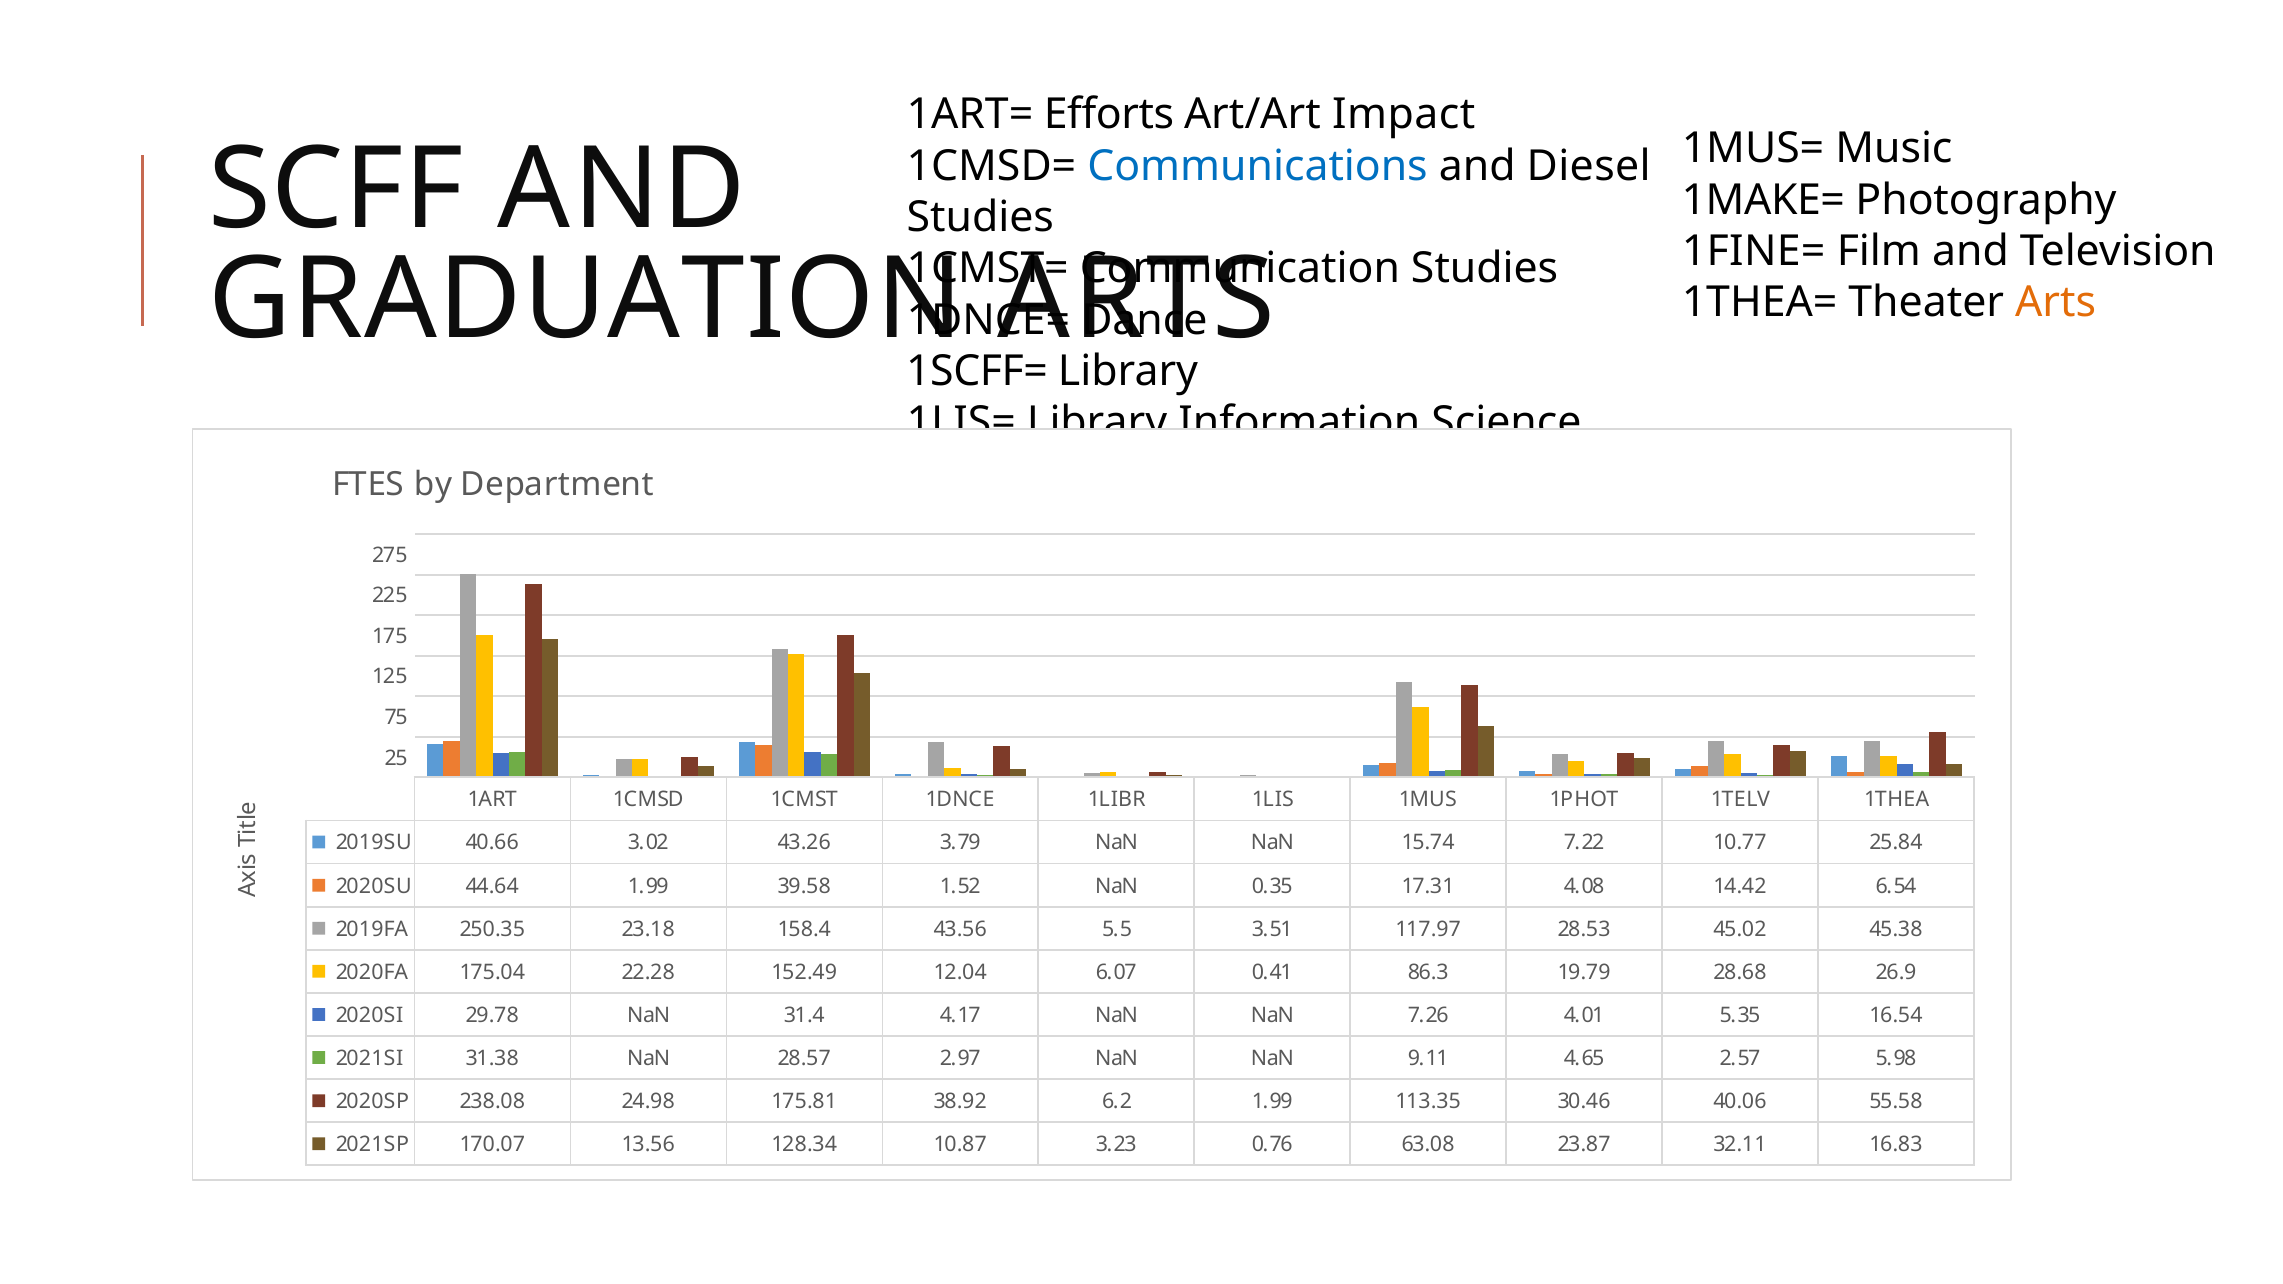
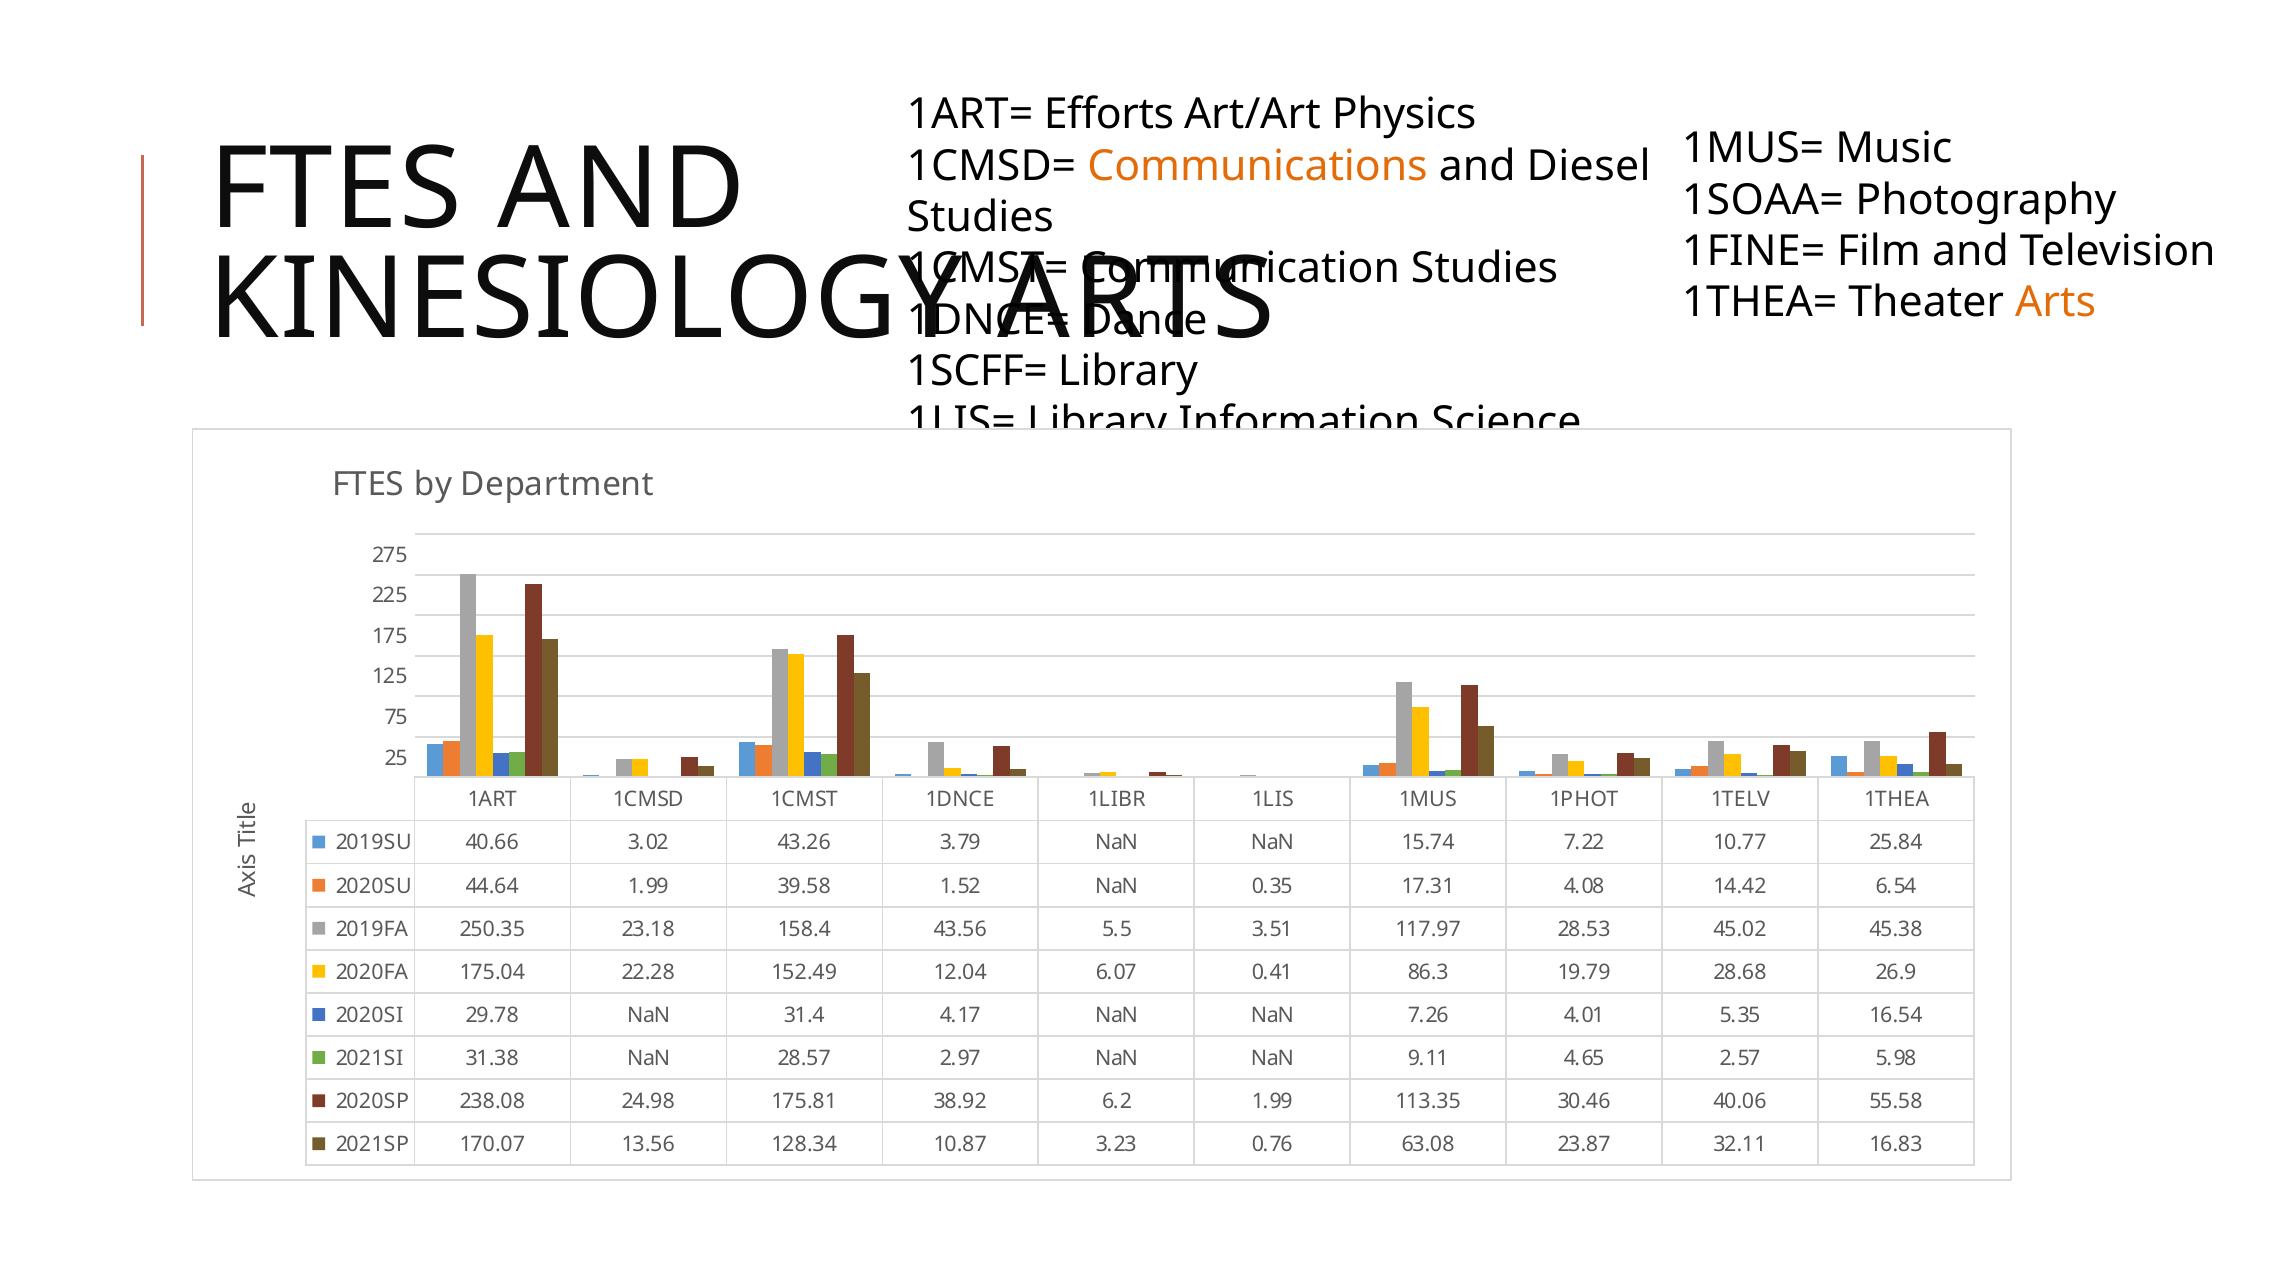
Impact: Impact -> Physics (1404, 115)
Communications colour: blue -> orange (1258, 166)
SCFF: SCFF -> FTES (336, 190)
1MAKE=: 1MAKE= -> 1SOAA= (1763, 200)
GRADUATION: GRADUATION -> KINESIOLOGY (586, 300)
